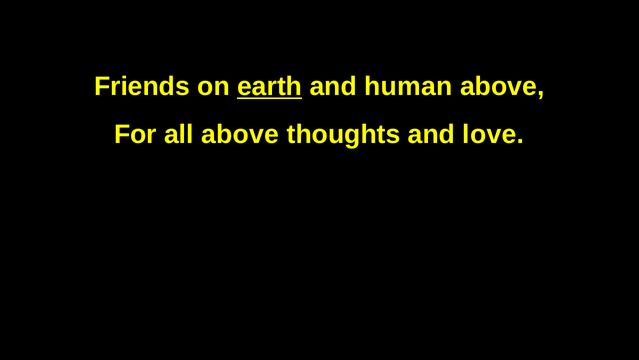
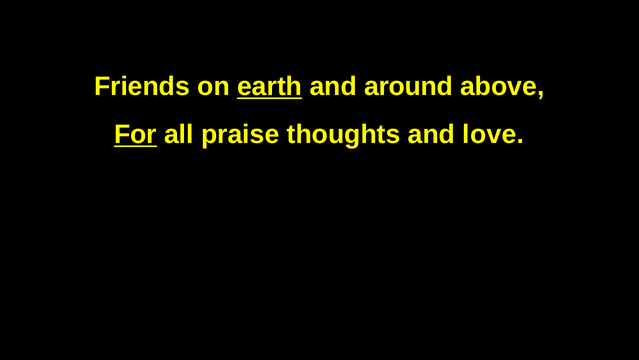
human: human -> around (409, 87)
For underline: none -> present (135, 134)
all above: above -> praise (240, 134)
